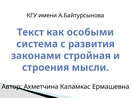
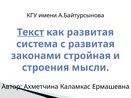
Текст underline: none -> present (30, 32)
как особыми: особыми -> развитая (90, 32)
с развития: развития -> развитая (91, 44)
